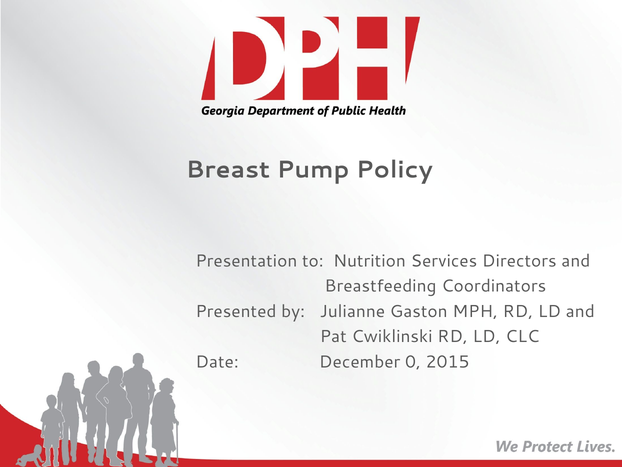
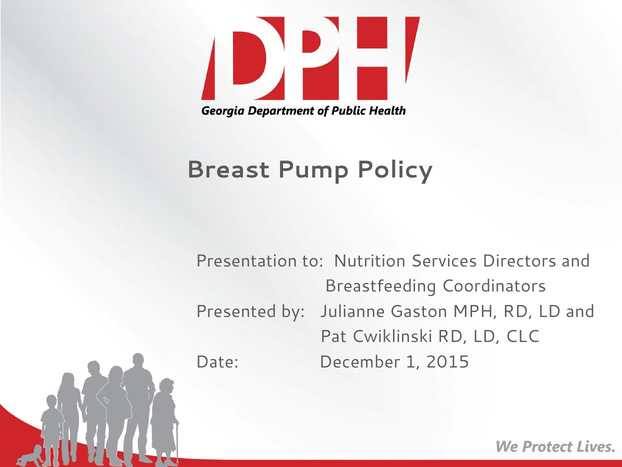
0: 0 -> 1 (413, 362)
